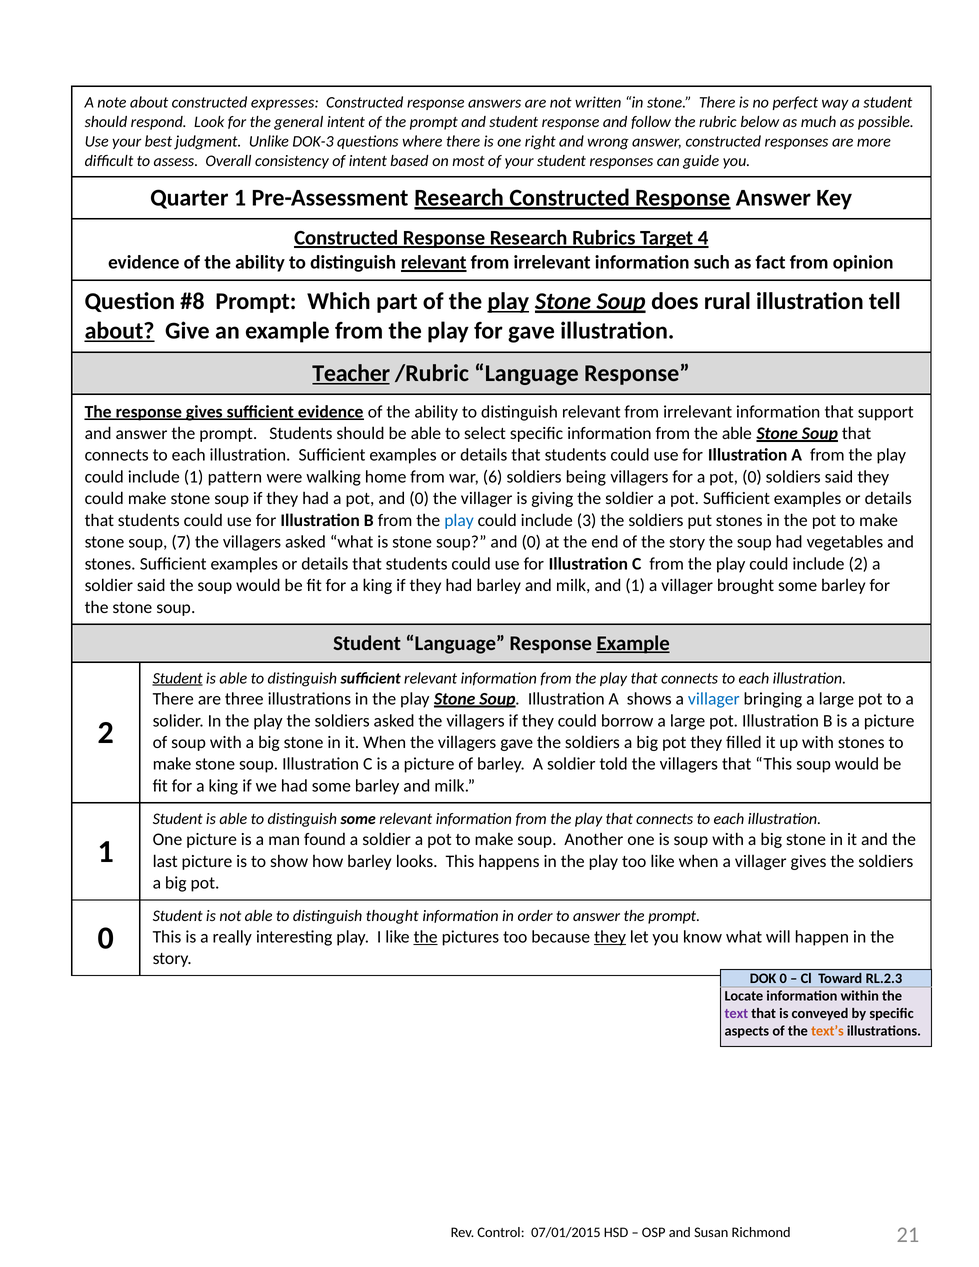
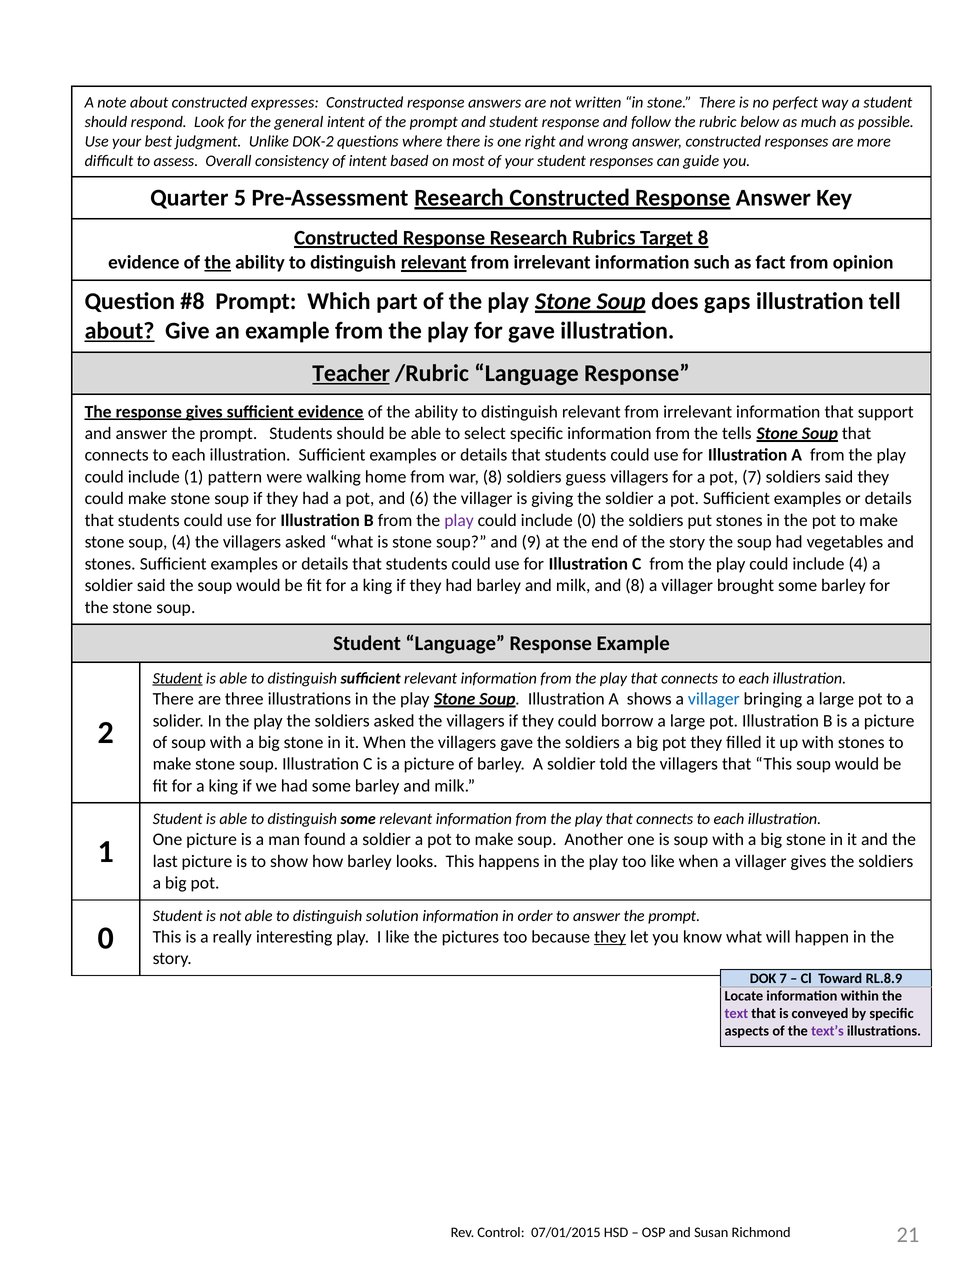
DOK-3: DOK-3 -> DOK-2 (313, 141)
Quarter 1: 1 -> 5 (240, 198)
Target 4: 4 -> 8 (703, 238)
the underline: none -> present (218, 262)
play underline: present -> none (508, 302)
rural: rural -> gaps (727, 302)
the able: able -> tells (737, 433)
war 6: 6 -> 8 (493, 477)
being: being -> guess (586, 477)
a pot 0: 0 -> 7 (752, 477)
pot and 0: 0 -> 6 (419, 499)
play colour: blue -> purple (459, 520)
include 3: 3 -> 0 (587, 520)
soup 7: 7 -> 4 (181, 542)
soup and 0: 0 -> 9 (531, 542)
include 2: 2 -> 4 (858, 564)
and 1: 1 -> 8 (635, 585)
Example underline: present -> none (633, 643)
thought: thought -> solution (392, 916)
the underline: present -> none (426, 937)
DOK 0: 0 -> 7 (783, 978)
RL.2.3: RL.2.3 -> RL.8.9 (884, 978)
text’s colour: orange -> purple (827, 1031)
